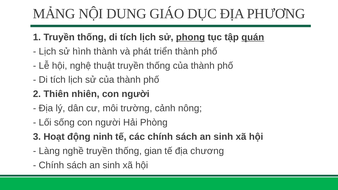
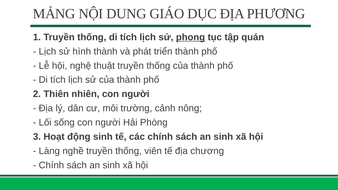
quán underline: present -> none (253, 37)
động ninh: ninh -> sinh (103, 137)
gian: gian -> viên (153, 151)
